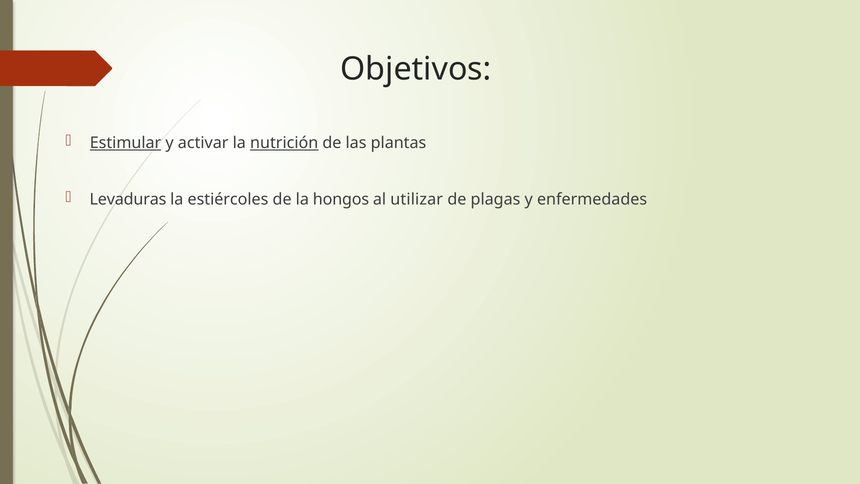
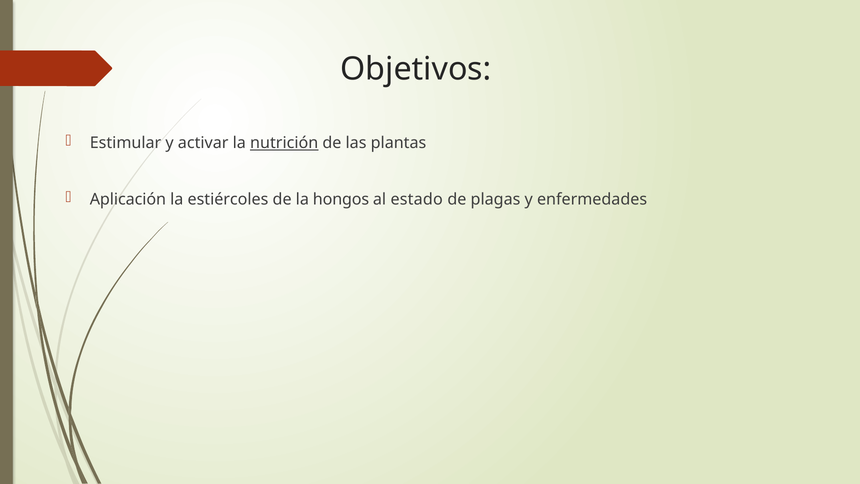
Estimular underline: present -> none (126, 143)
Levaduras: Levaduras -> Aplicación (128, 199)
utilizar: utilizar -> estado (417, 199)
